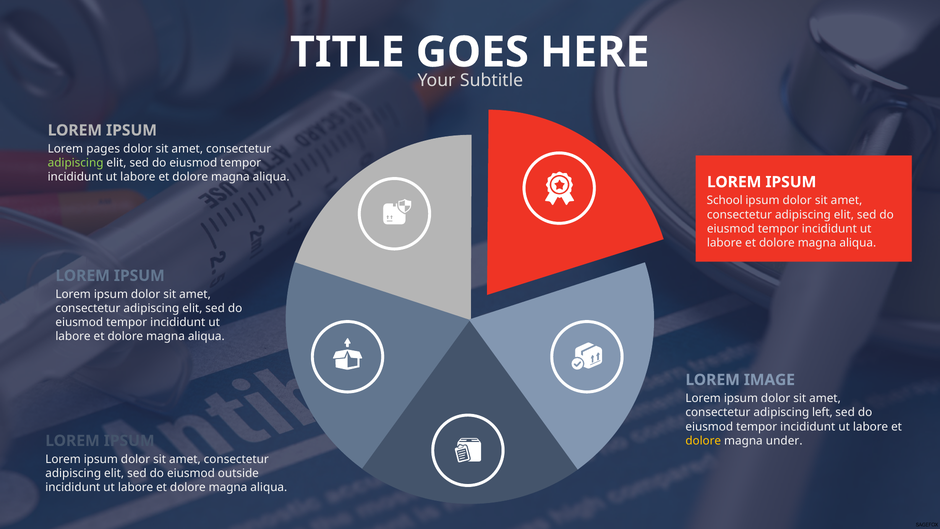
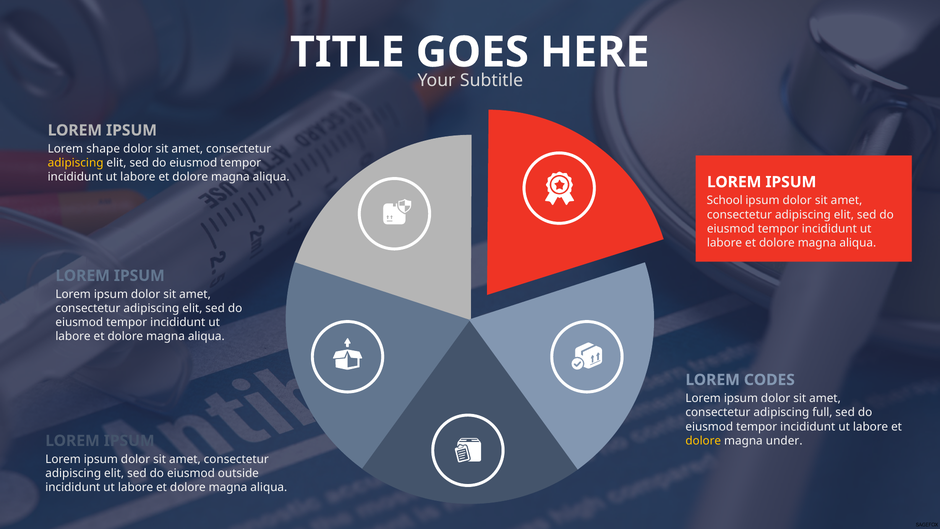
pages: pages -> shape (103, 149)
adipiscing colour: light green -> yellow (76, 163)
IMAGE: IMAGE -> CODES (769, 380)
left: left -> full (822, 412)
